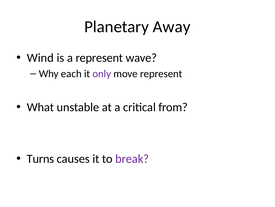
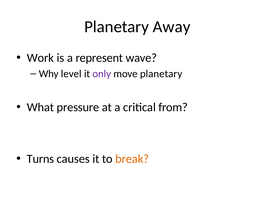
Wind: Wind -> Work (40, 58)
each: each -> level (71, 73)
move represent: represent -> planetary (161, 73)
unstable: unstable -> pressure (78, 107)
break colour: purple -> orange (132, 158)
